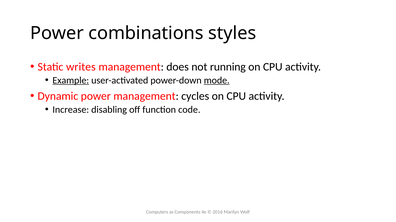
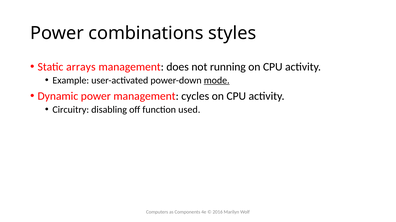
writes: writes -> arrays (81, 67)
Example underline: present -> none (71, 81)
Increase: Increase -> Circuitry (71, 110)
code: code -> used (189, 110)
